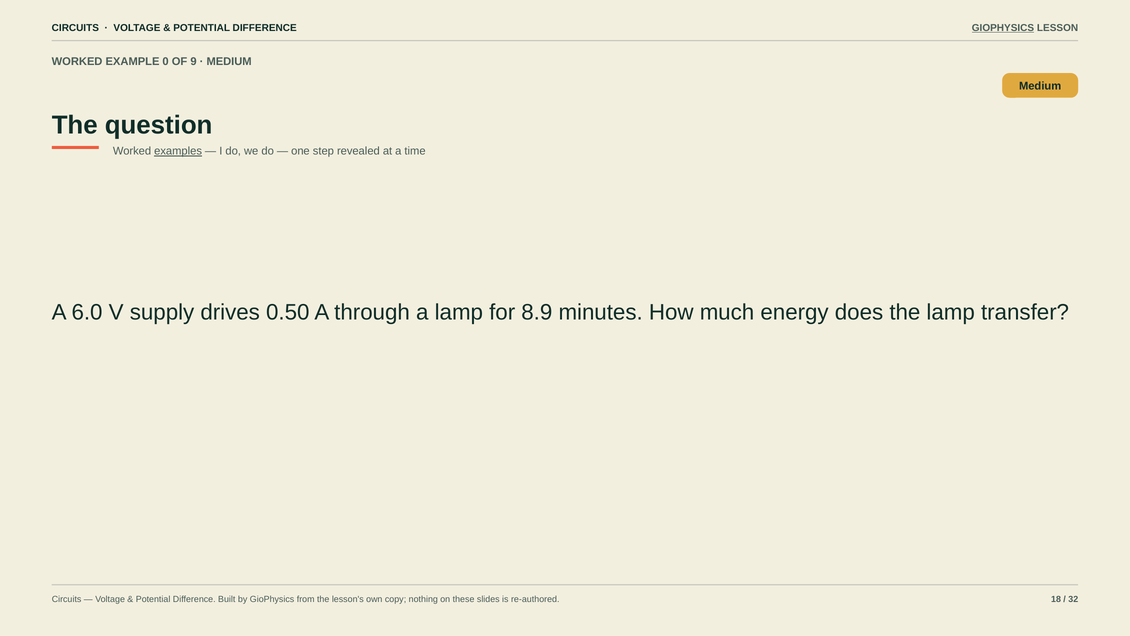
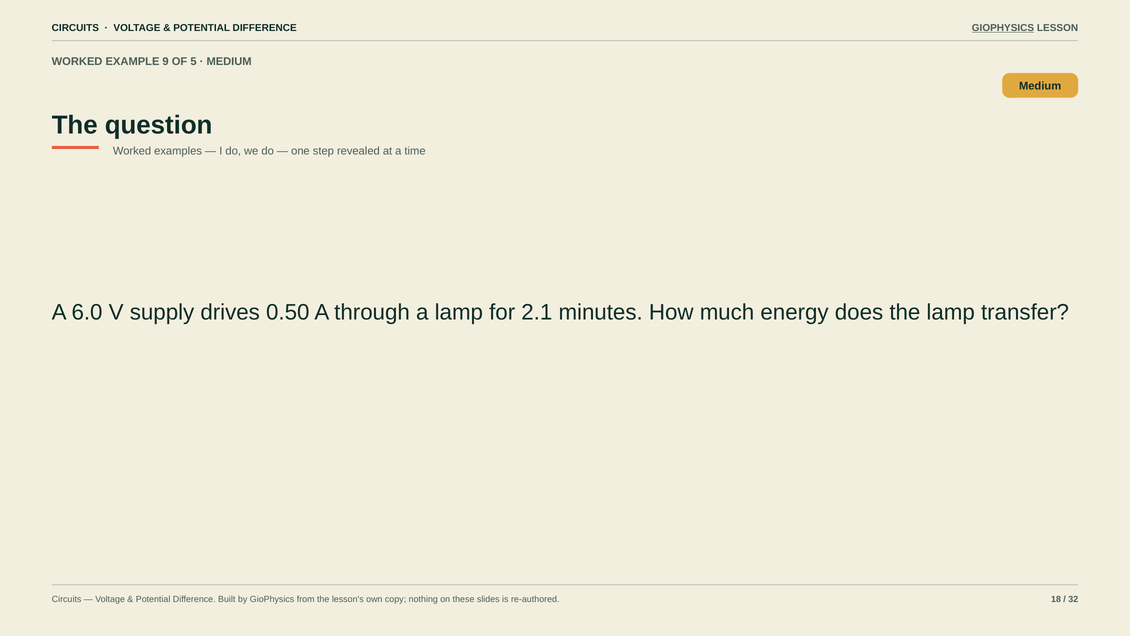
0: 0 -> 9 (166, 62)
9: 9 -> 5 (194, 62)
examples underline: present -> none (178, 151)
8.9: 8.9 -> 2.1 (537, 312)
